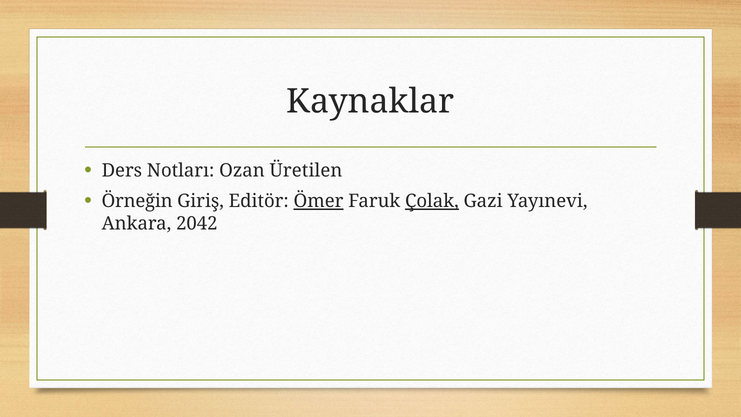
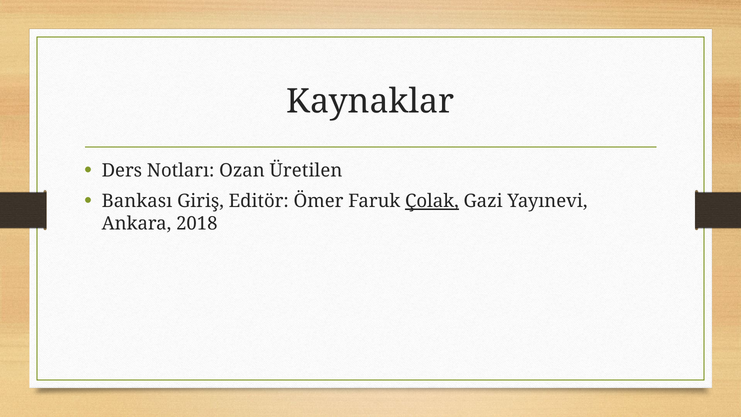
Örneğin: Örneğin -> Bankası (137, 201)
Ömer underline: present -> none (318, 201)
2042: 2042 -> 2018 (197, 223)
